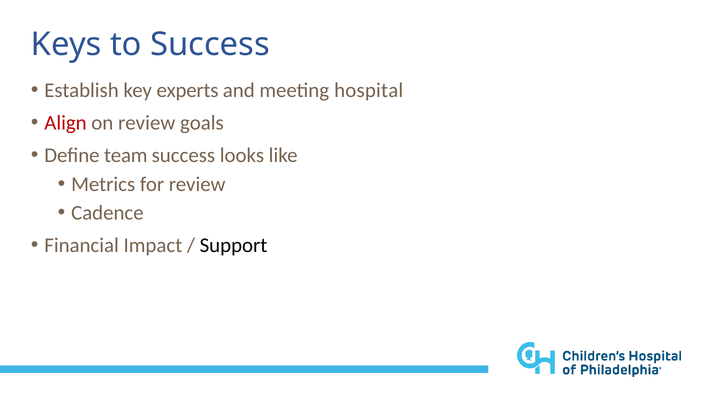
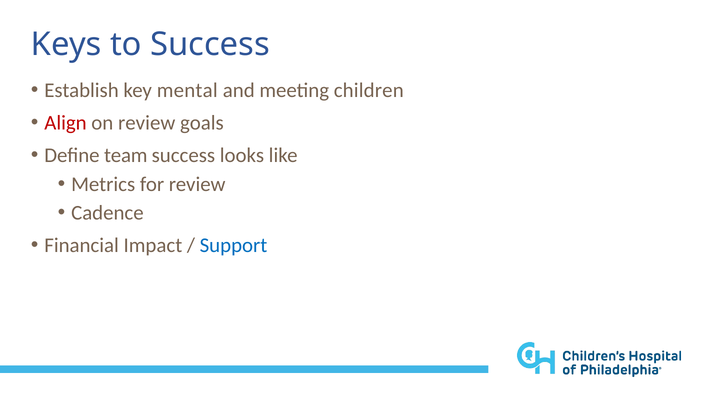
experts: experts -> mental (187, 91)
hospital: hospital -> children (369, 91)
Support colour: black -> blue (233, 245)
